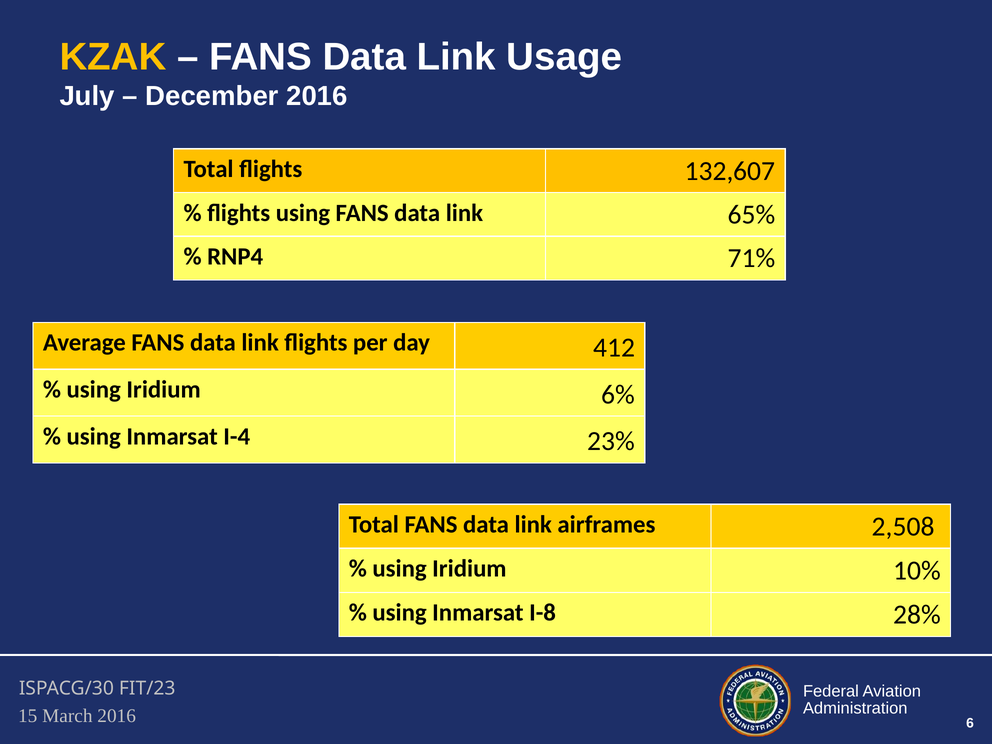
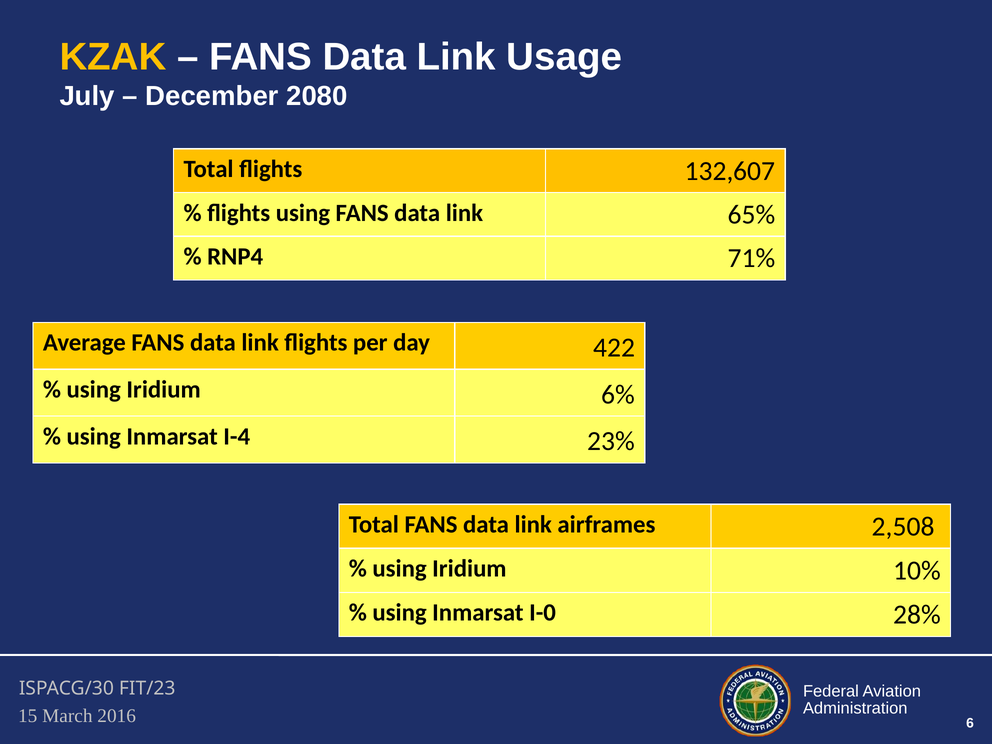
December 2016: 2016 -> 2080 (317, 96)
412: 412 -> 422 (614, 348)
I-8: I-8 -> I-0 (543, 613)
